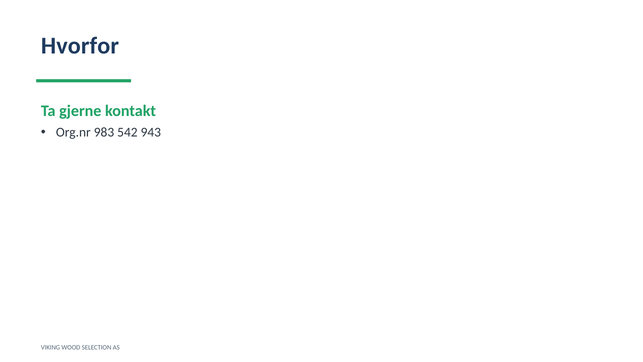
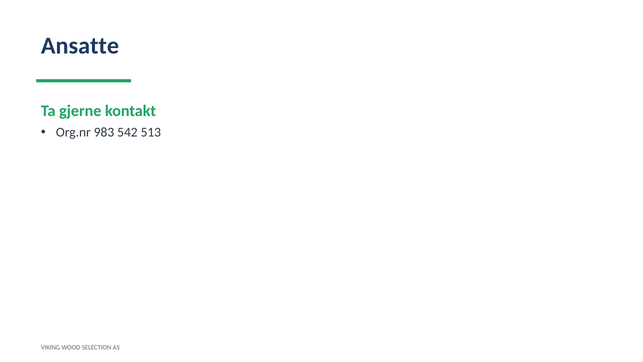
Hvorfor: Hvorfor -> Ansatte (80, 46)
943: 943 -> 513 (151, 132)
